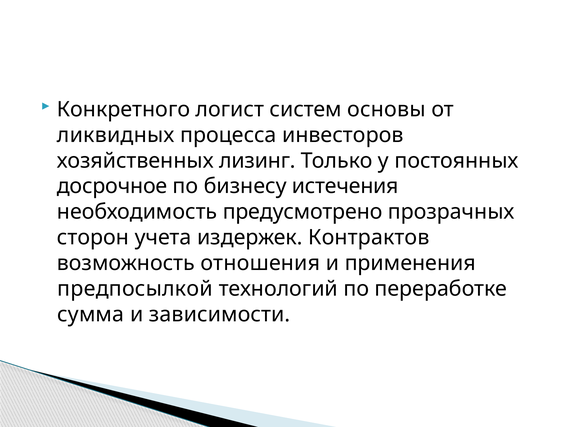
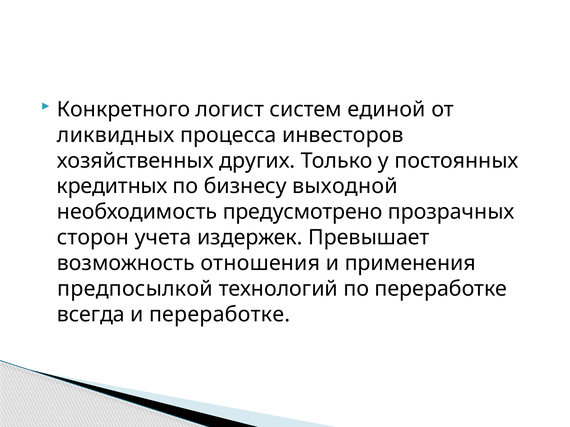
основы: основы -> единой (386, 109)
лизинг: лизинг -> других (257, 161)
досрочное: досрочное -> кредитных (112, 186)
истечения: истечения -> выходной (345, 186)
Контрактов: Контрактов -> Превышает (369, 238)
сумма: сумма -> всегда (91, 315)
и зависимости: зависимости -> переработке (220, 315)
